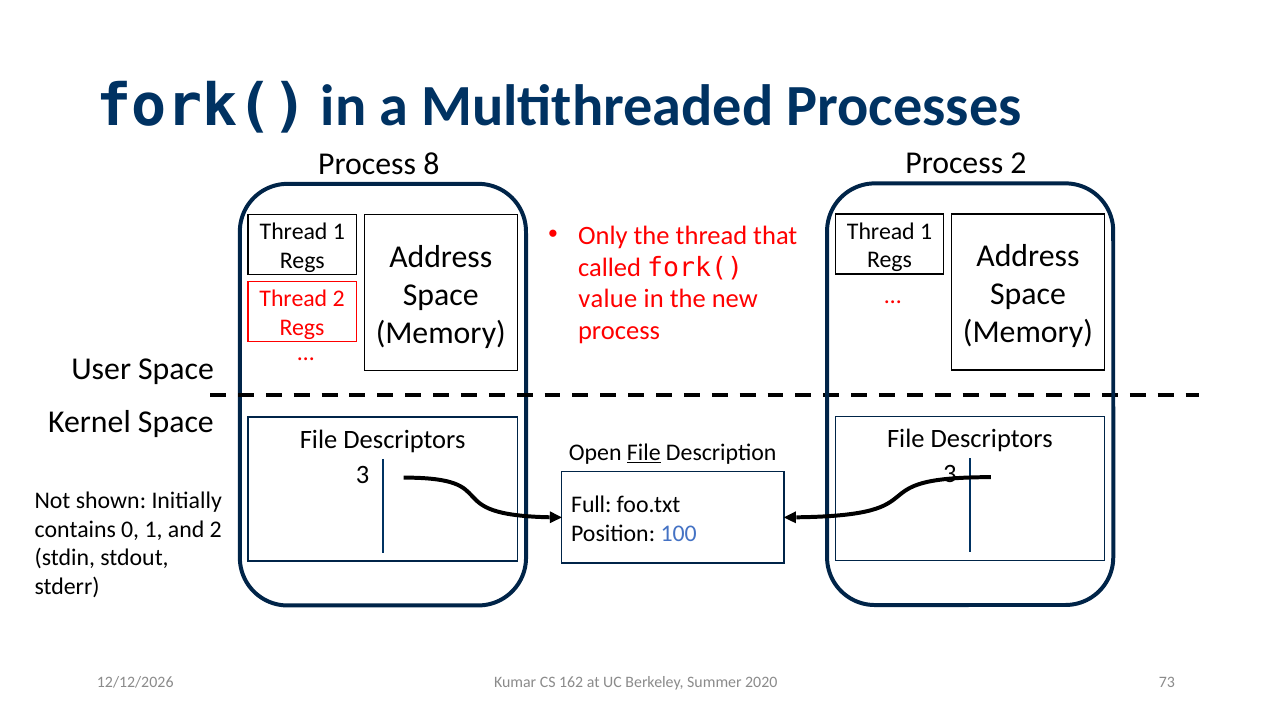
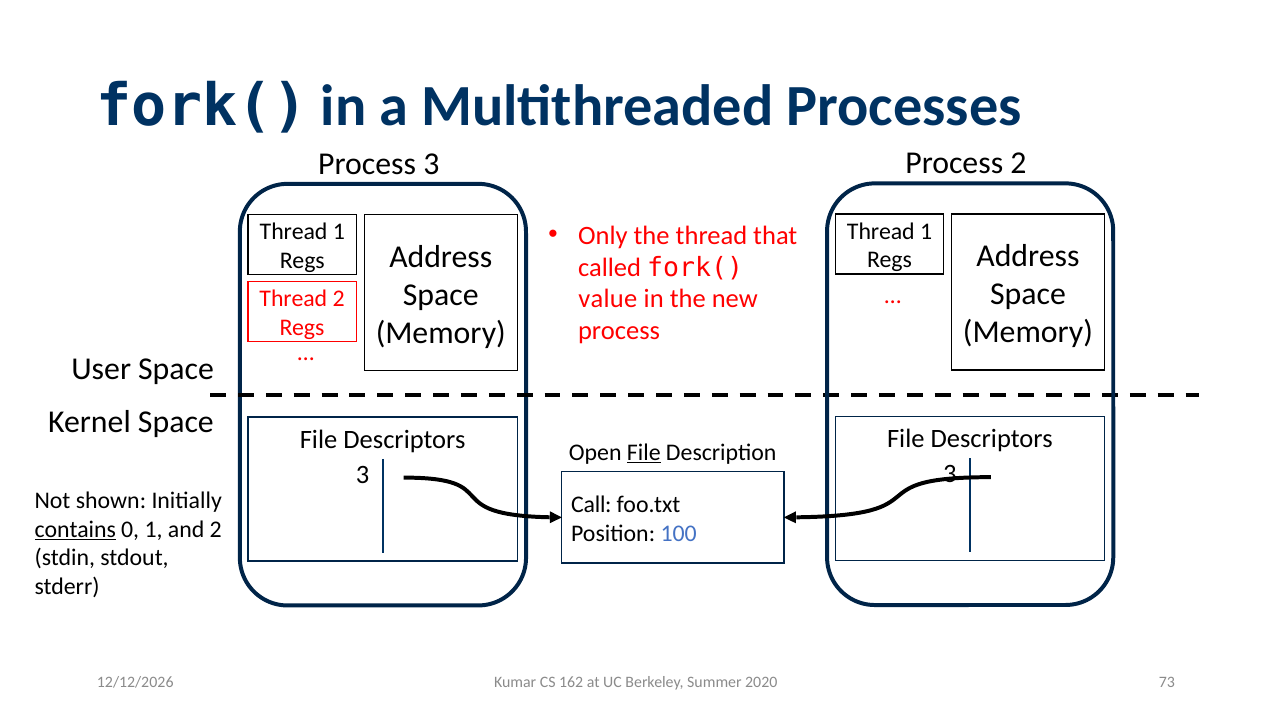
Process 8: 8 -> 3 (431, 164)
Full: Full -> Call (591, 505)
contains underline: none -> present (75, 530)
